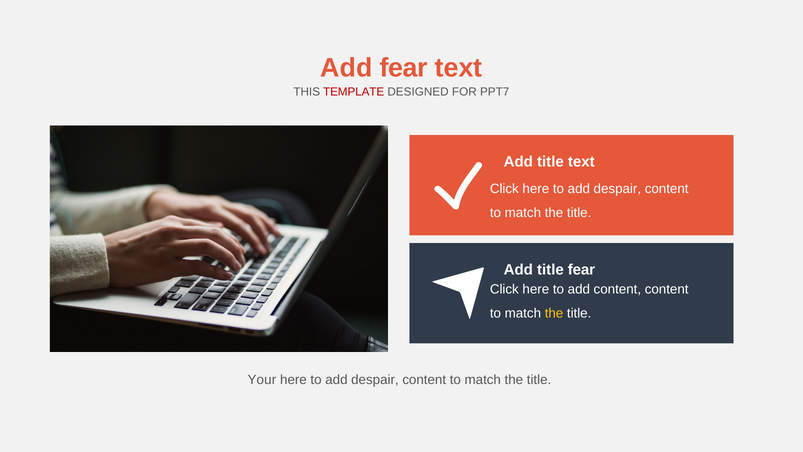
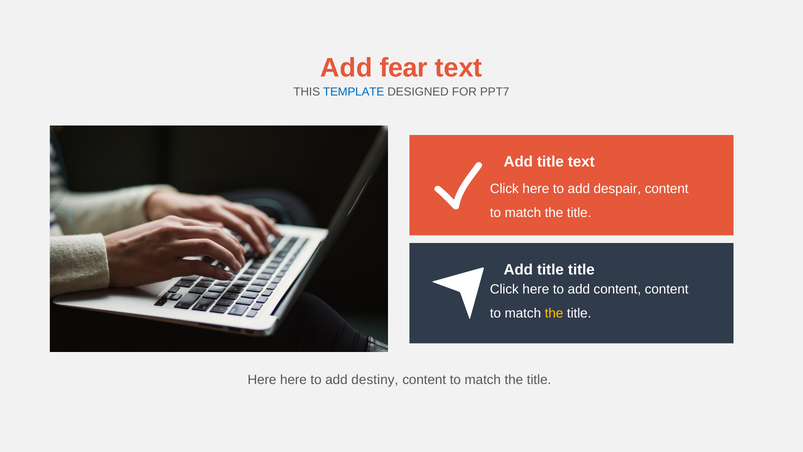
TEMPLATE colour: red -> blue (354, 92)
title fear: fear -> title (581, 269)
Your: Your -> Here (262, 380)
despair: despair -> destiny (375, 380)
